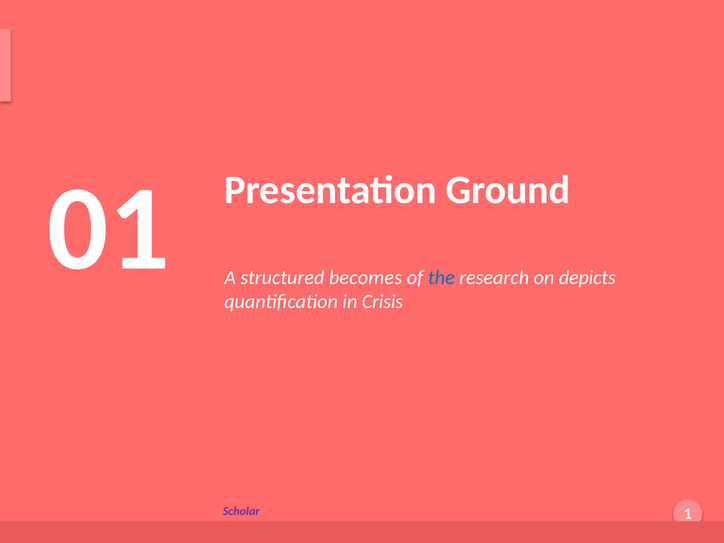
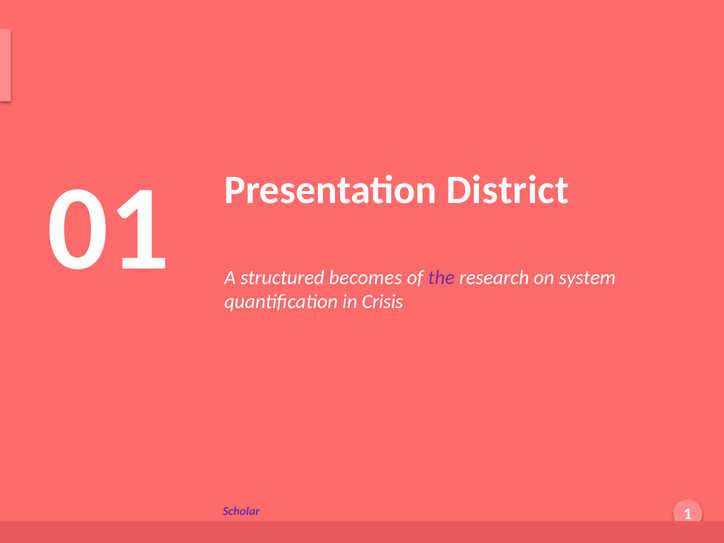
Ground: Ground -> District (508, 190)
the colour: blue -> purple (441, 278)
depicts: depicts -> system (587, 278)
